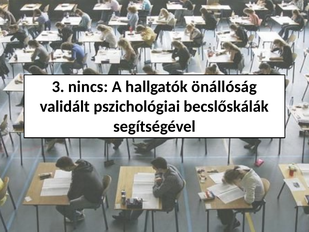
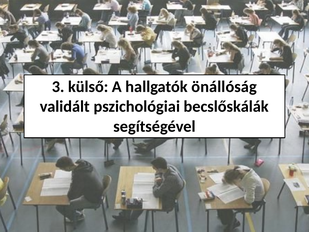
nincs: nincs -> külső (88, 87)
